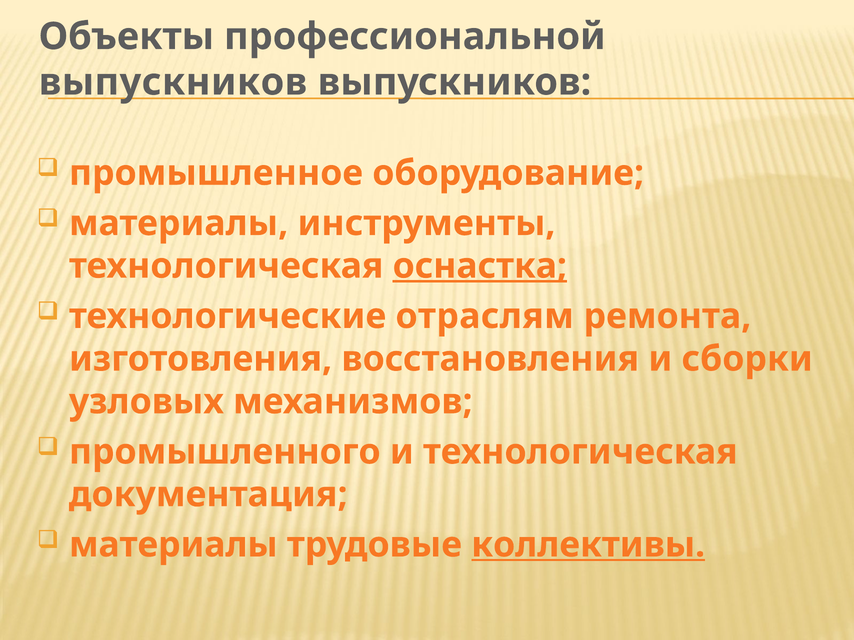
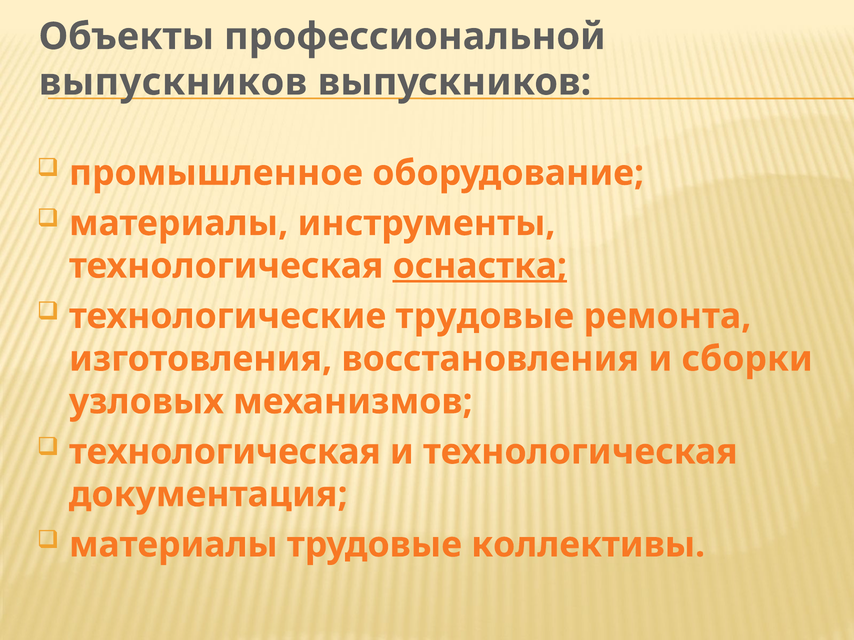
технологические отраслям: отраслям -> трудовые (485, 316)
промышленного: промышленного -> технологическая (225, 452)
коллективы underline: present -> none (588, 545)
